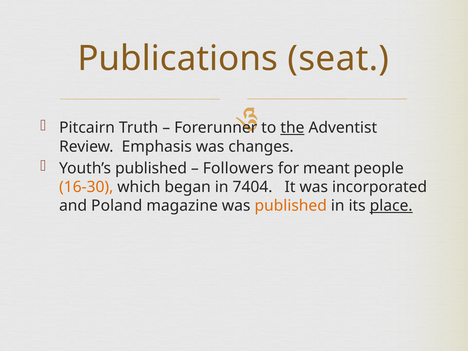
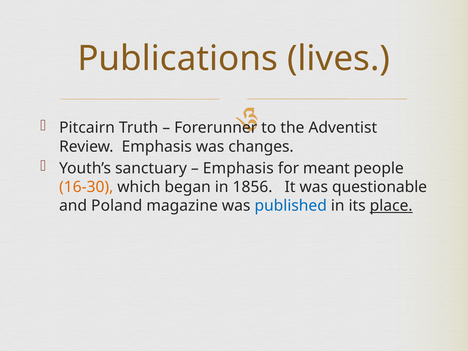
seat: seat -> lives (339, 59)
the underline: present -> none (292, 128)
Youth’s published: published -> sanctuary (151, 168)
Followers: Followers -> Emphasis (238, 168)
7404: 7404 -> 1856 (253, 187)
incorporated: incorporated -> questionable (380, 187)
published colour: orange -> blue (291, 206)
